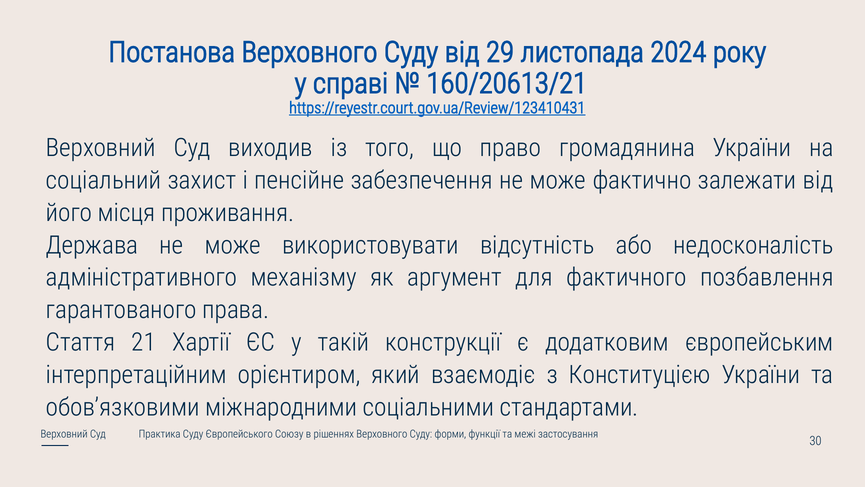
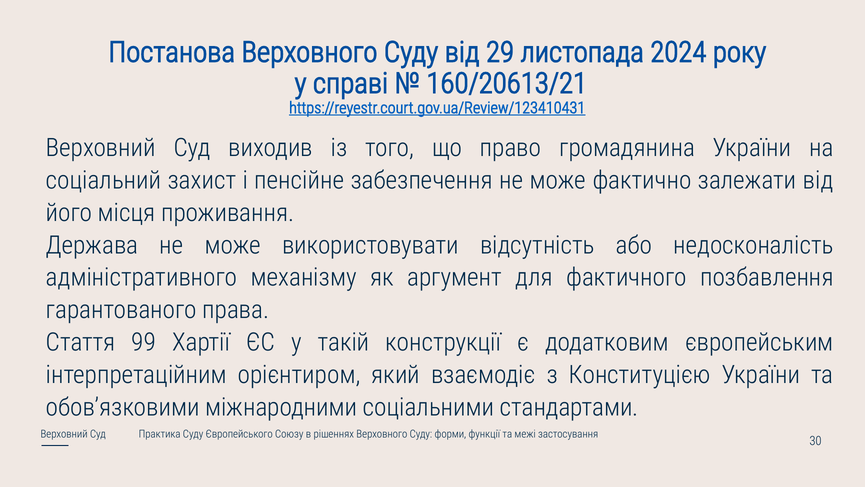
21: 21 -> 99 (144, 342)
